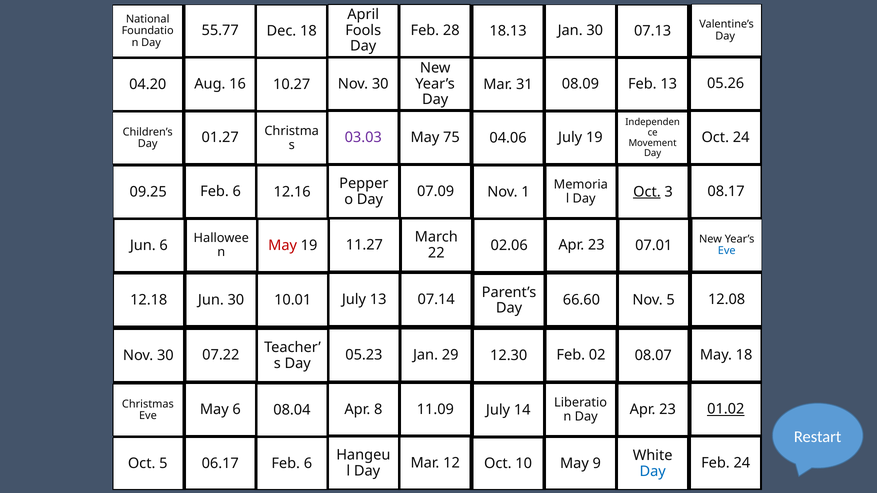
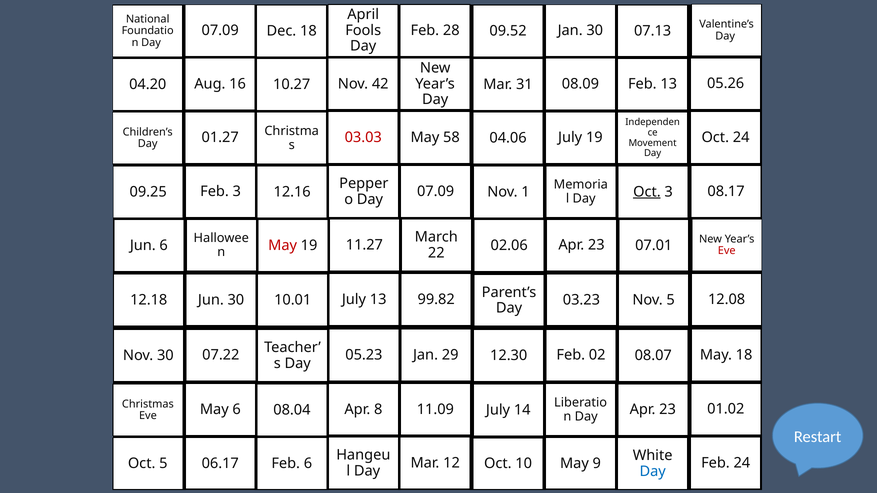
18.13: 18.13 -> 09.52 (508, 31)
55.77: 55.77 -> 07.09 (220, 31)
10.27 Nov 30: 30 -> 42 (380, 84)
03.03 colour: purple -> red (363, 137)
75: 75 -> 58 (451, 137)
09.25 Feb 6: 6 -> 3 (237, 192)
Eve colour: blue -> red (727, 251)
66.60: 66.60 -> 03.23 (581, 300)
07.14: 07.14 -> 99.82 (436, 300)
01.02 underline: present -> none (726, 409)
